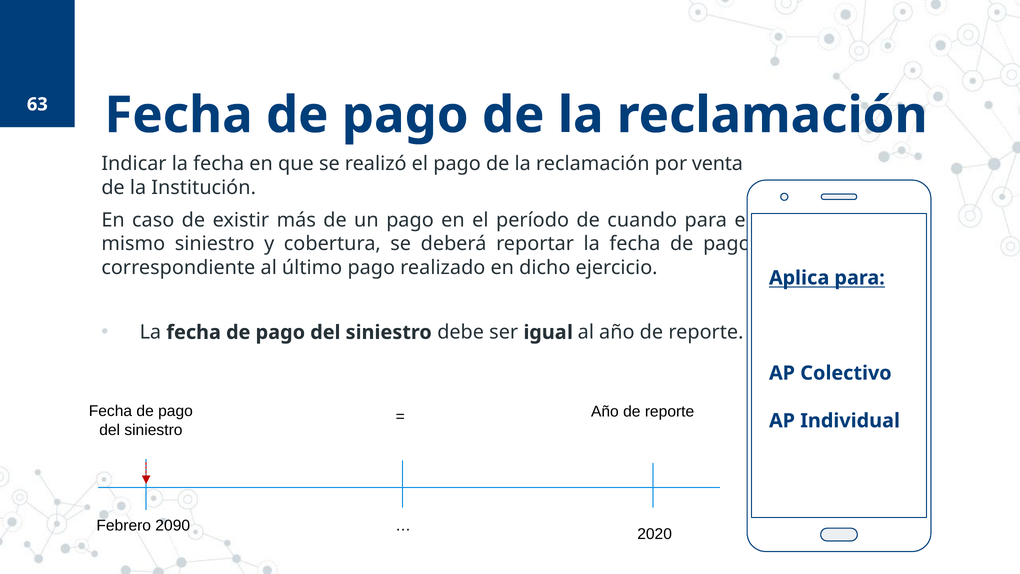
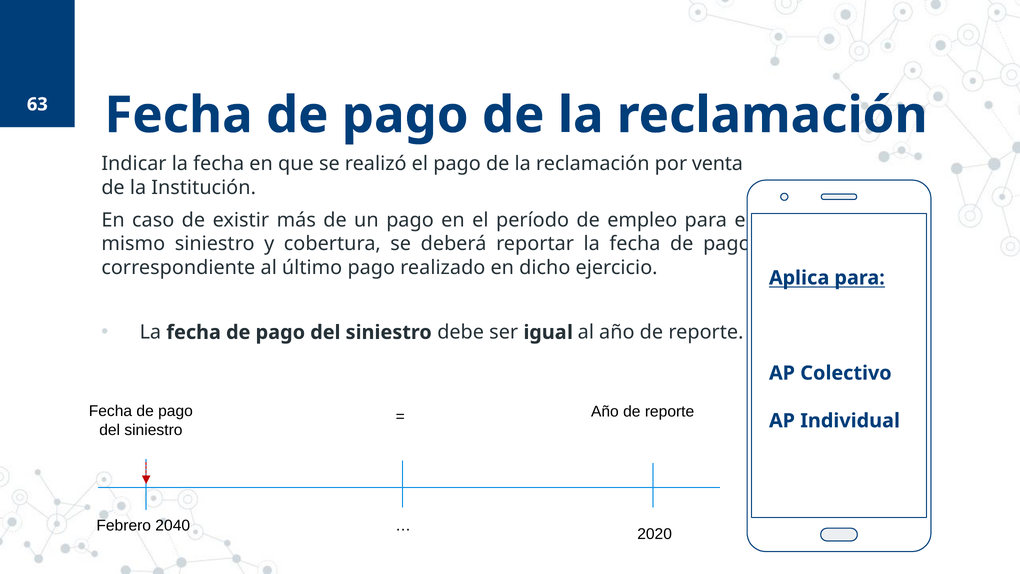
cuando: cuando -> empleo (642, 220)
2090: 2090 -> 2040 (173, 525)
